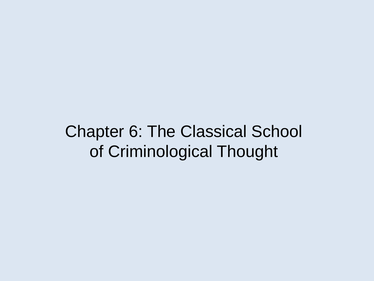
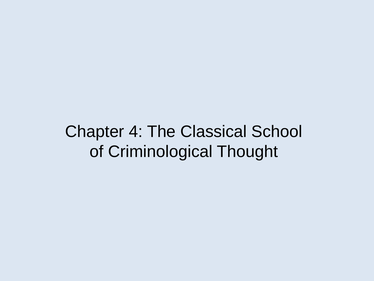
6: 6 -> 4 (136, 131)
